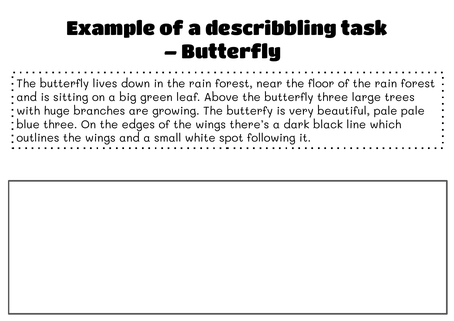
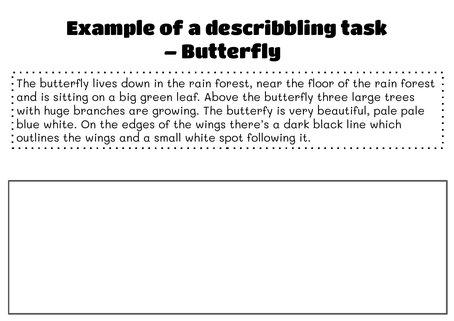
blue three: three -> white (60, 125)
